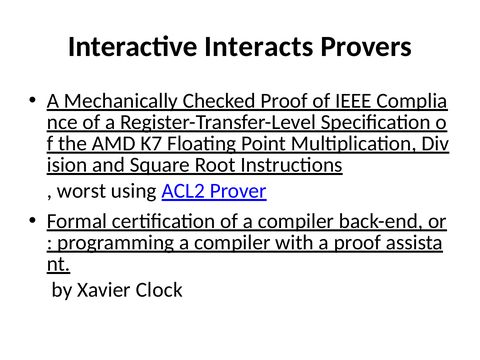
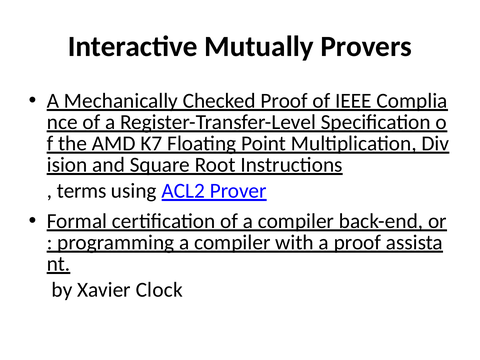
Interacts: Interacts -> Mutually (259, 46)
worst: worst -> terms (82, 191)
